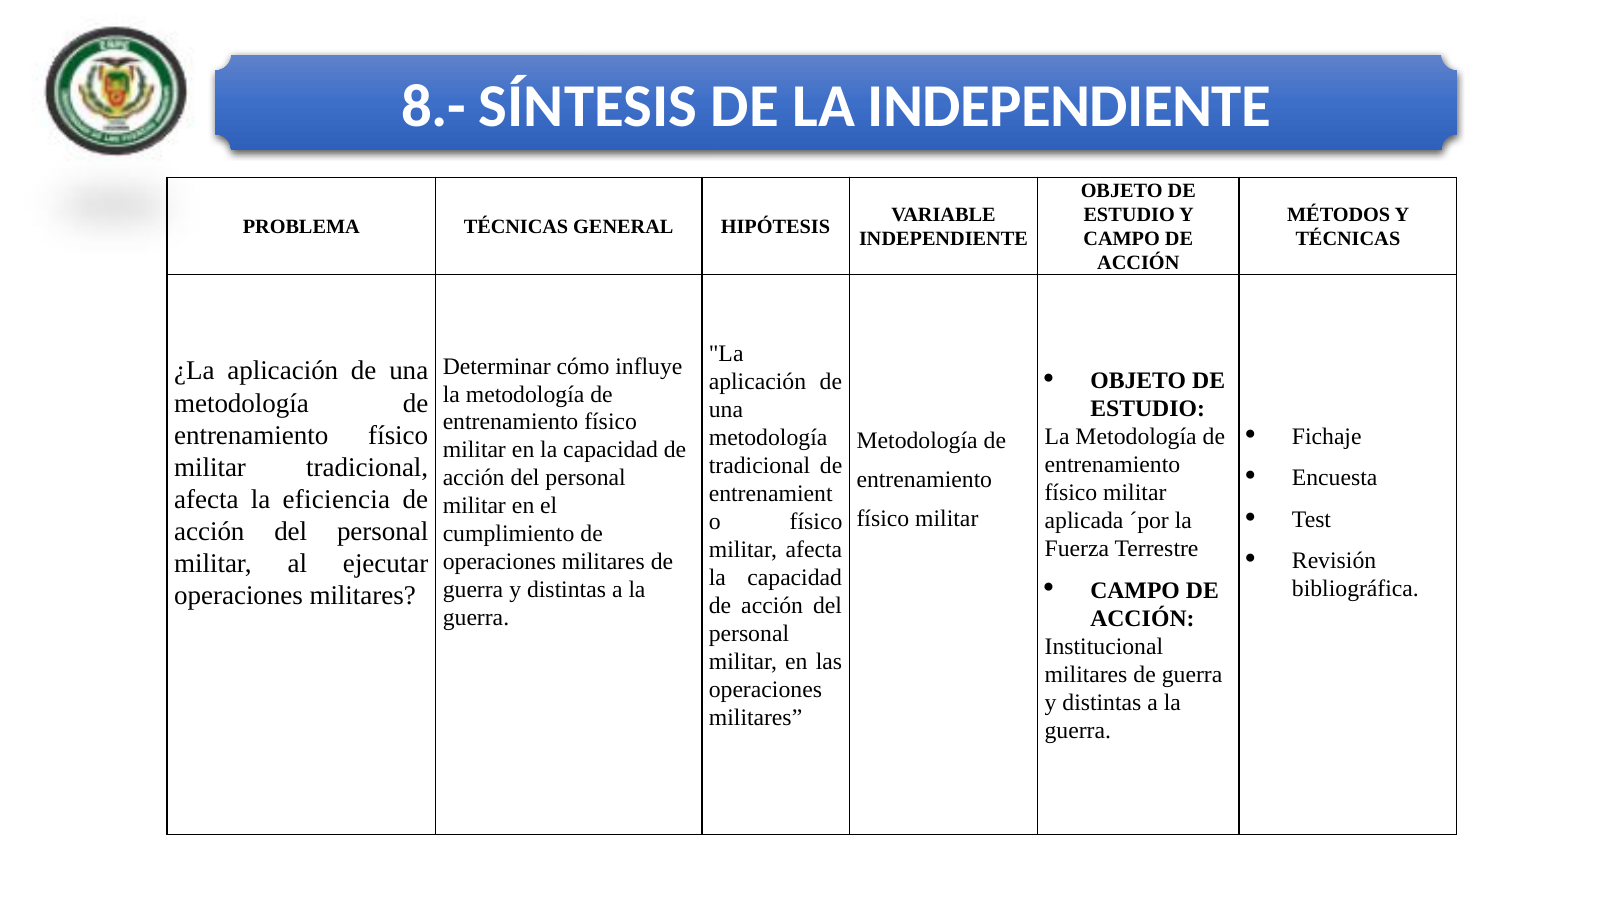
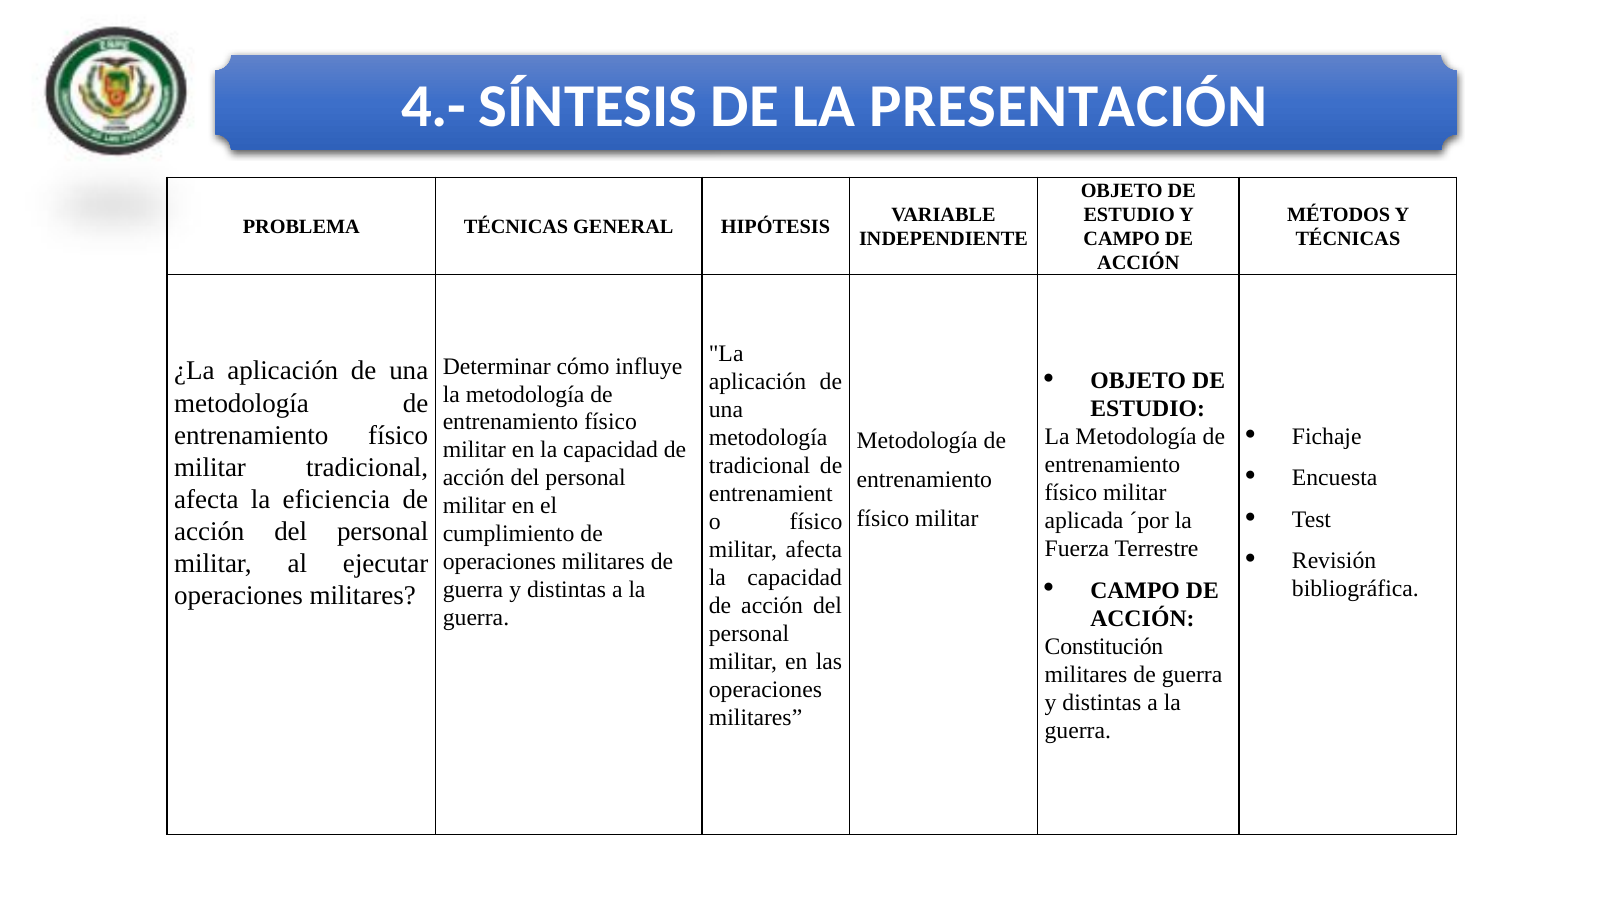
8.-: 8.- -> 4.- (434, 107)
LA INDEPENDIENTE: INDEPENDIENTE -> PRESENTACIÓN (1069, 107)
Institucional: Institucional -> Constitución (1104, 647)
